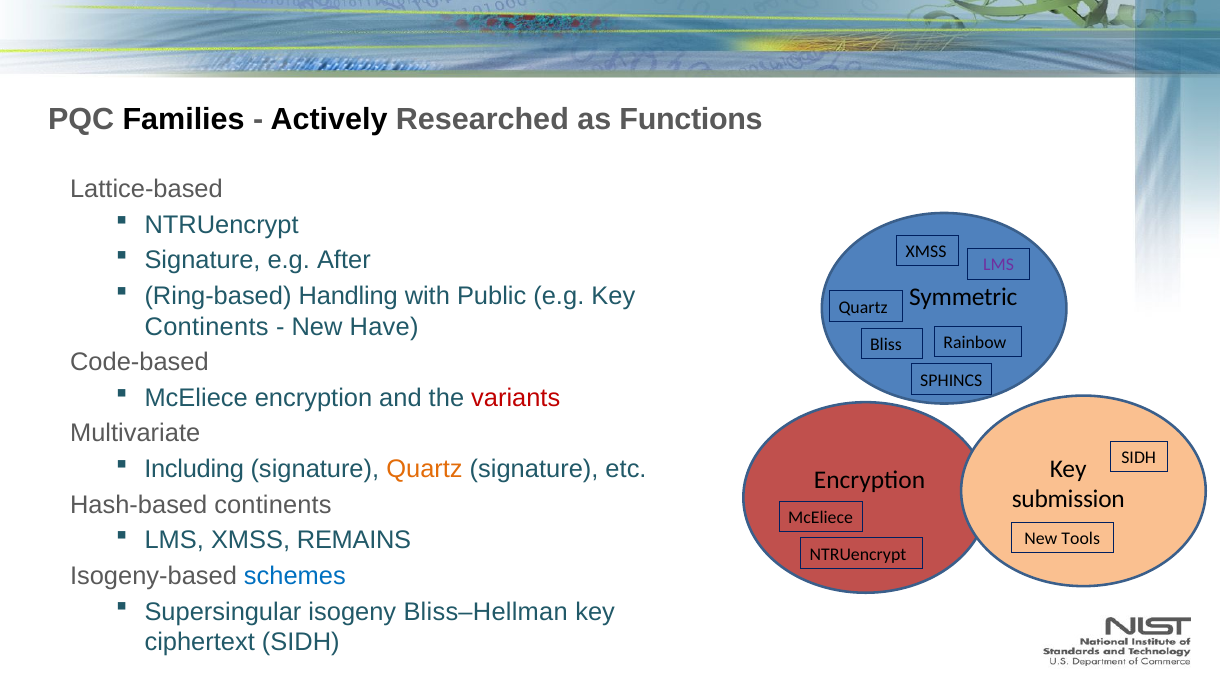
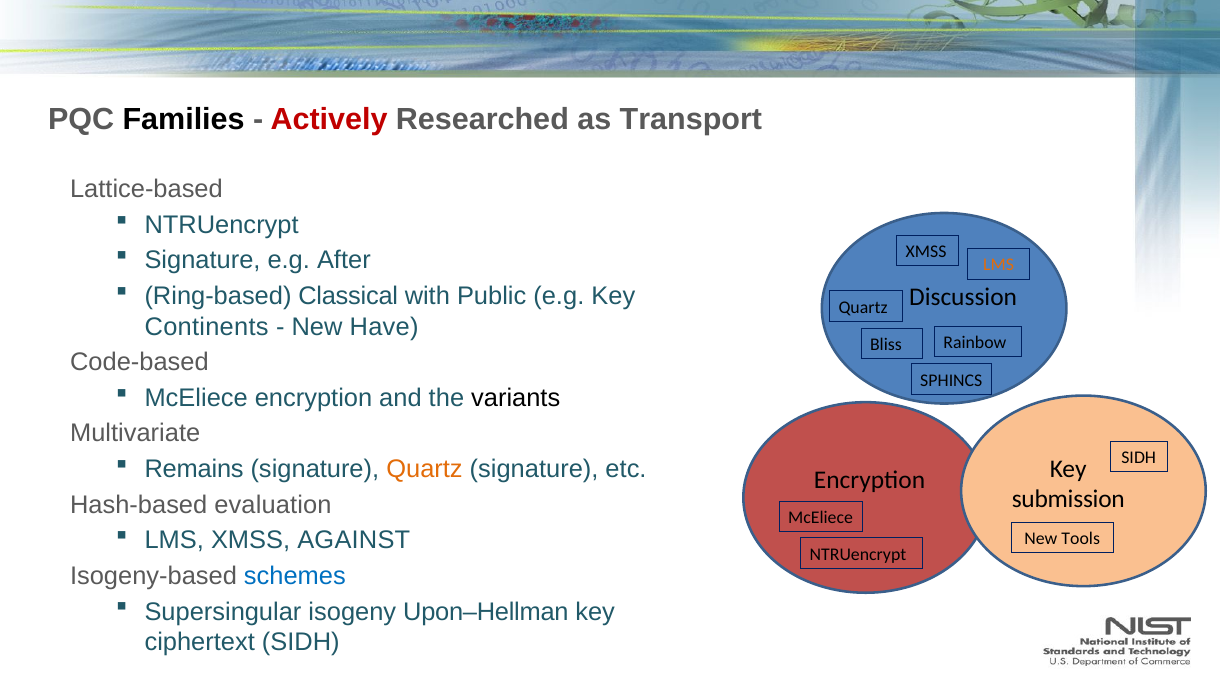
Actively colour: black -> red (329, 119)
Functions: Functions -> Transport (691, 119)
LMS colour: purple -> orange (999, 265)
Handling: Handling -> Classical (348, 296)
Symmetric: Symmetric -> Discussion (963, 297)
variants colour: red -> black (516, 398)
Including: Including -> Remains (194, 469)
Hash-based continents: continents -> evaluation (273, 505)
REMAINS: REMAINS -> AGAINST (354, 541)
Bliss–Hellman: Bliss–Hellman -> Upon–Hellman (486, 612)
